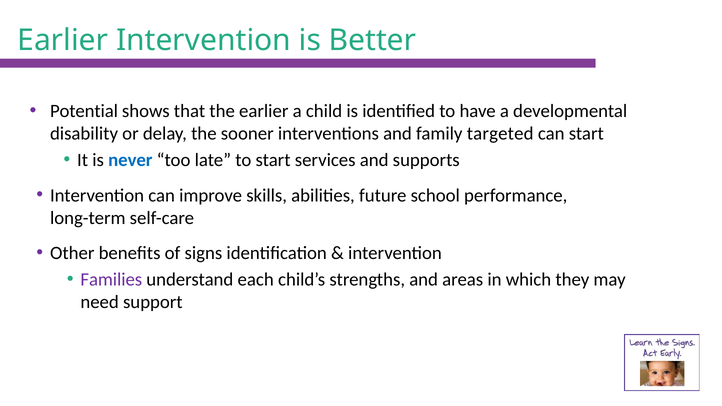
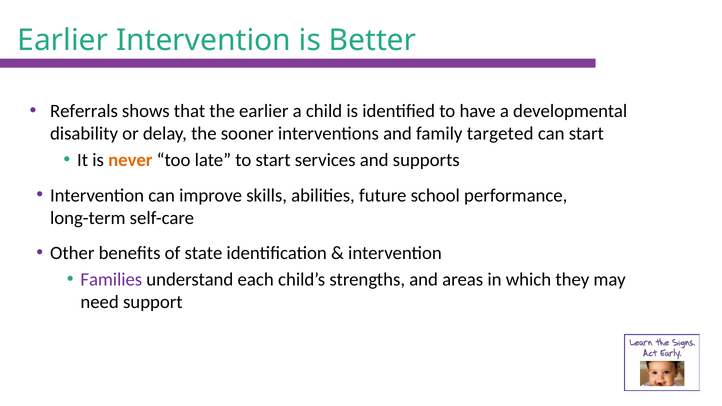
Potential: Potential -> Referrals (84, 111)
never colour: blue -> orange (130, 160)
signs: signs -> state (203, 253)
